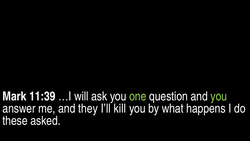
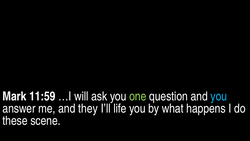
11:39: 11:39 -> 11:59 (42, 96)
you colour: light green -> light blue (219, 96)
kill: kill -> life (120, 108)
asked: asked -> scene (46, 120)
